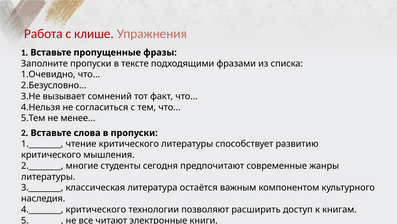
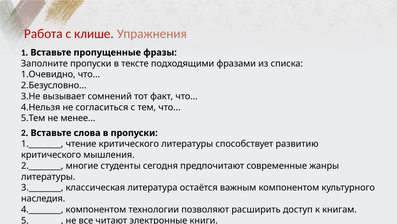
критического: критического -> компонентом (96, 209)
